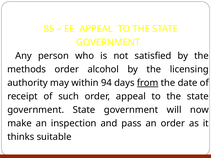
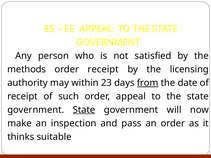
order alcohol: alcohol -> receipt (103, 69)
94: 94 -> 23 (106, 83)
State underline: none -> present (84, 110)
